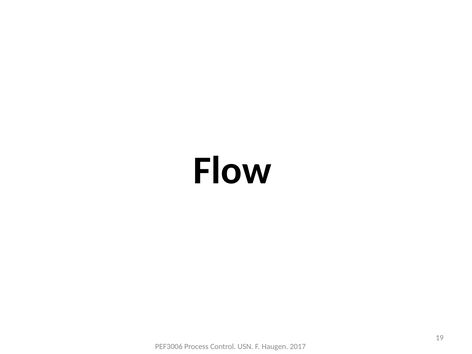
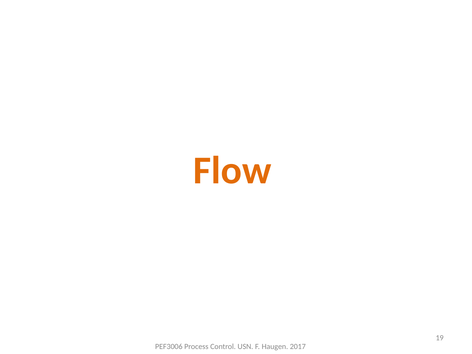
Flow colour: black -> orange (232, 170)
